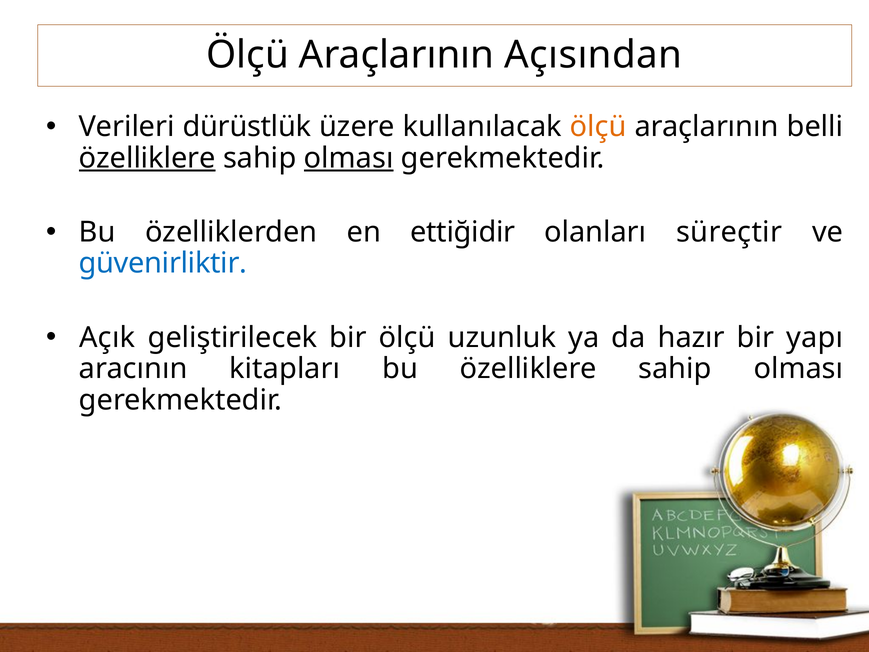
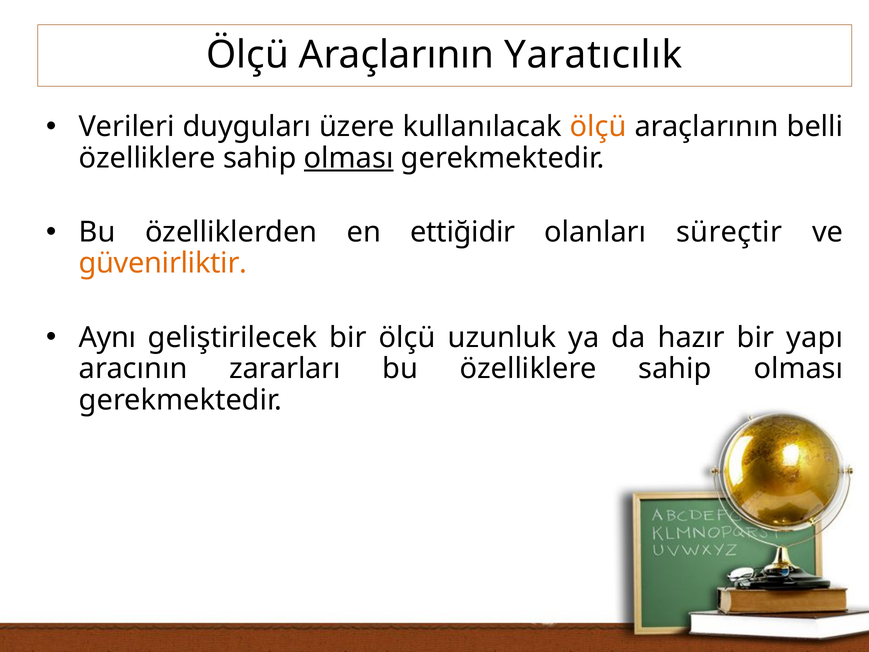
Açısından: Açısından -> Yaratıcılık (593, 55)
dürüstlük: dürüstlük -> duyguları (247, 127)
özelliklere underline: present -> none (147, 158)
güvenirliktir colour: blue -> orange (163, 263)
Açık: Açık -> Aynı (107, 337)
kitapları: kitapları -> zararları (285, 369)
